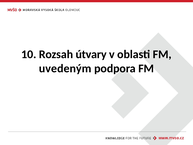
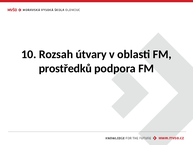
uvedeným: uvedeným -> prostředků (65, 68)
